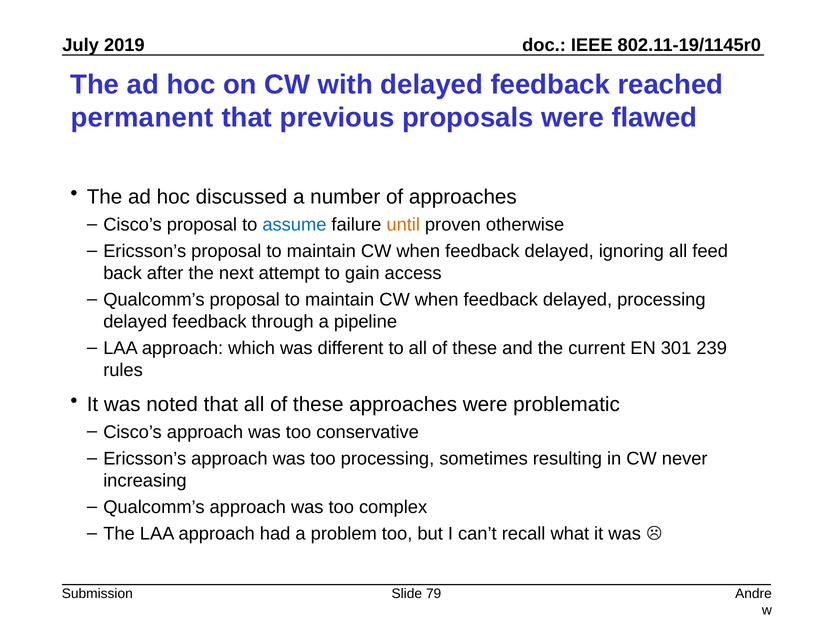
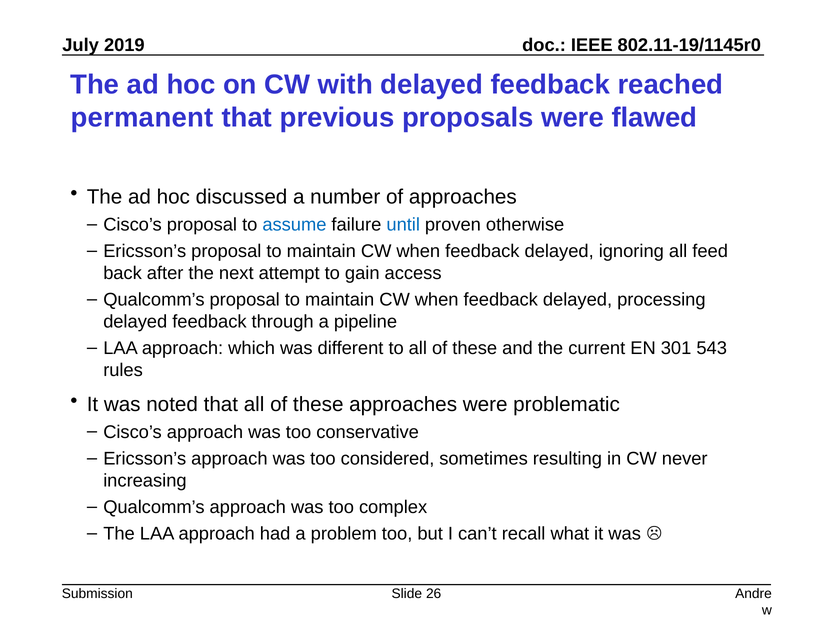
until colour: orange -> blue (403, 225)
239: 239 -> 543 (712, 349)
too processing: processing -> considered (388, 459)
79: 79 -> 26 (434, 594)
